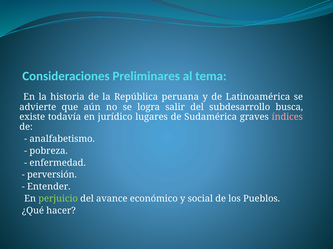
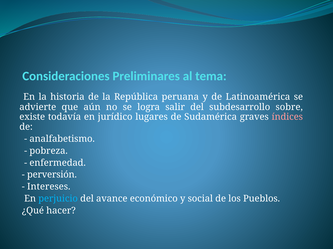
busca: busca -> sobre (289, 107)
Entender: Entender -> Intereses (49, 187)
perjuicio colour: light green -> light blue (58, 199)
